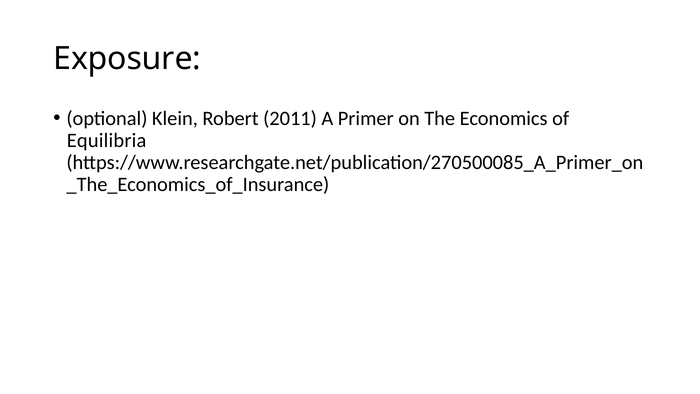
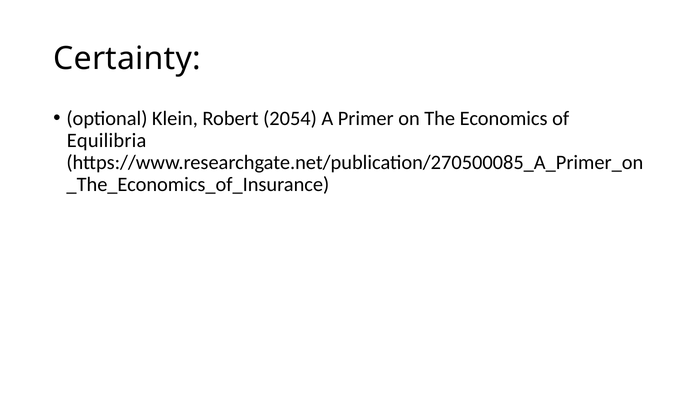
Exposure: Exposure -> Certainty (127, 59)
2011: 2011 -> 2054 (290, 118)
